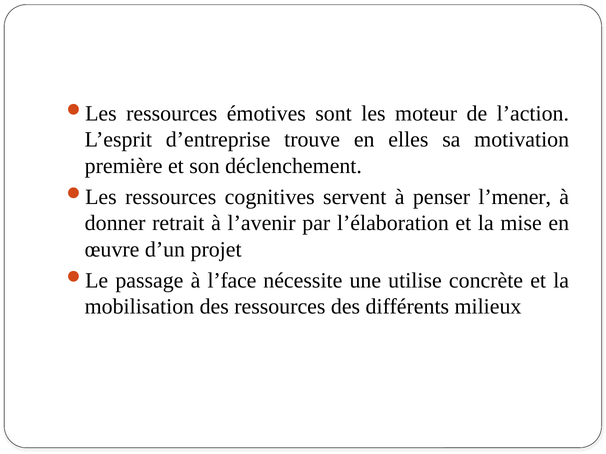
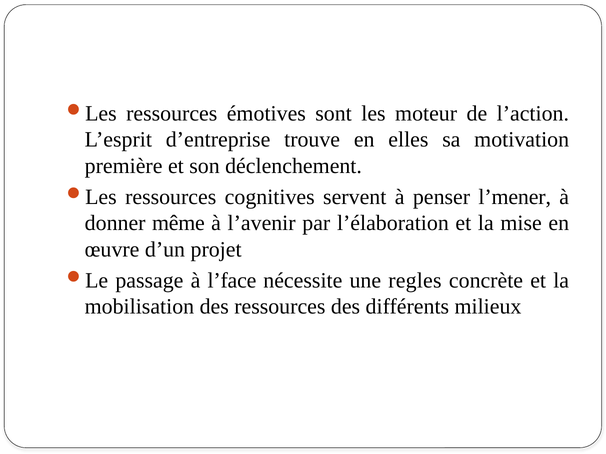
retrait: retrait -> même (178, 223)
utilise: utilise -> regles (415, 281)
